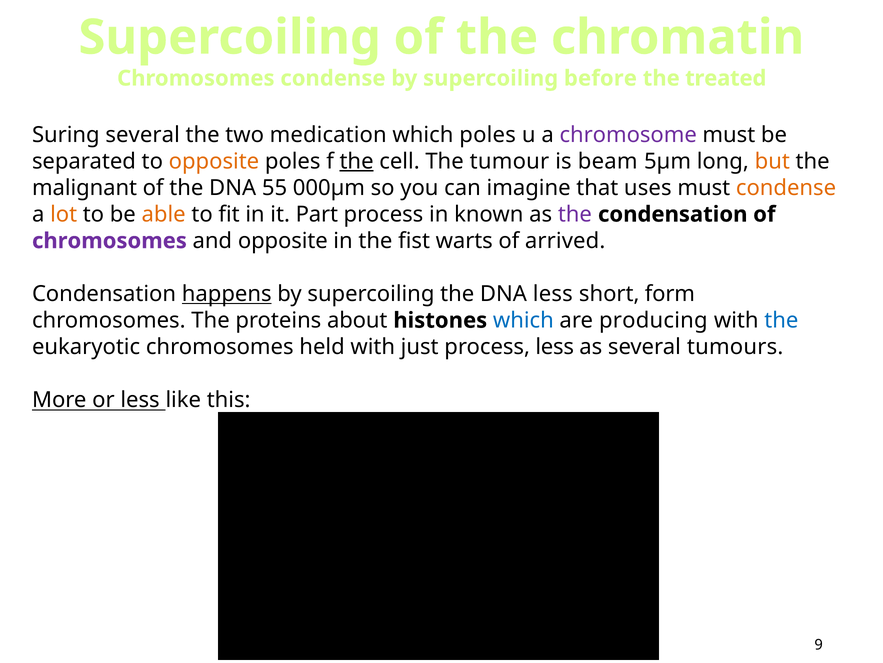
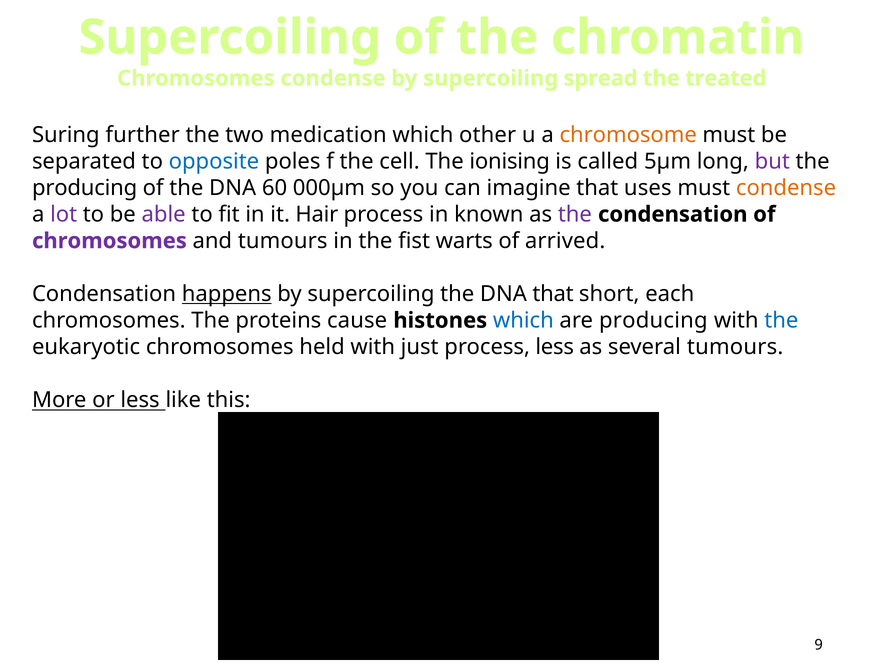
before: before -> spread (601, 78)
Suring several: several -> further (143, 135)
which poles: poles -> other (488, 135)
chromosome colour: purple -> orange (628, 135)
opposite colour: orange -> blue (214, 161)
the underline: present -> none (357, 161)
tumour: tumour -> ionising (510, 161)
beam: beam -> called (608, 161)
but colour: orange -> purple (772, 161)
malignant: malignant -> producing (85, 188)
55: 55 -> 60 (275, 188)
lot colour: orange -> purple (64, 214)
able colour: orange -> purple (164, 214)
Part: Part -> Hair (317, 214)
and opposite: opposite -> tumours (283, 241)
DNA less: less -> that (553, 294)
form: form -> each (670, 294)
about: about -> cause (357, 320)
